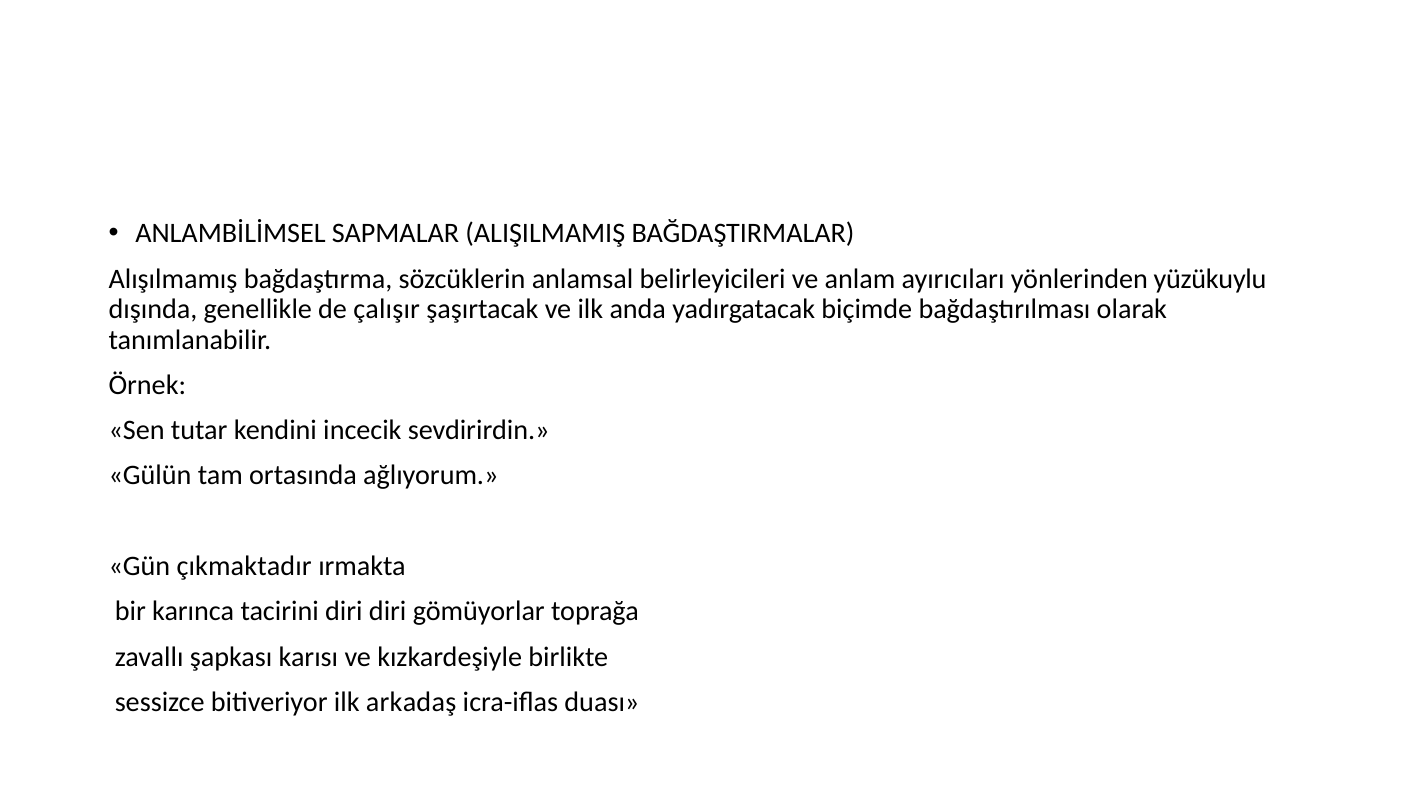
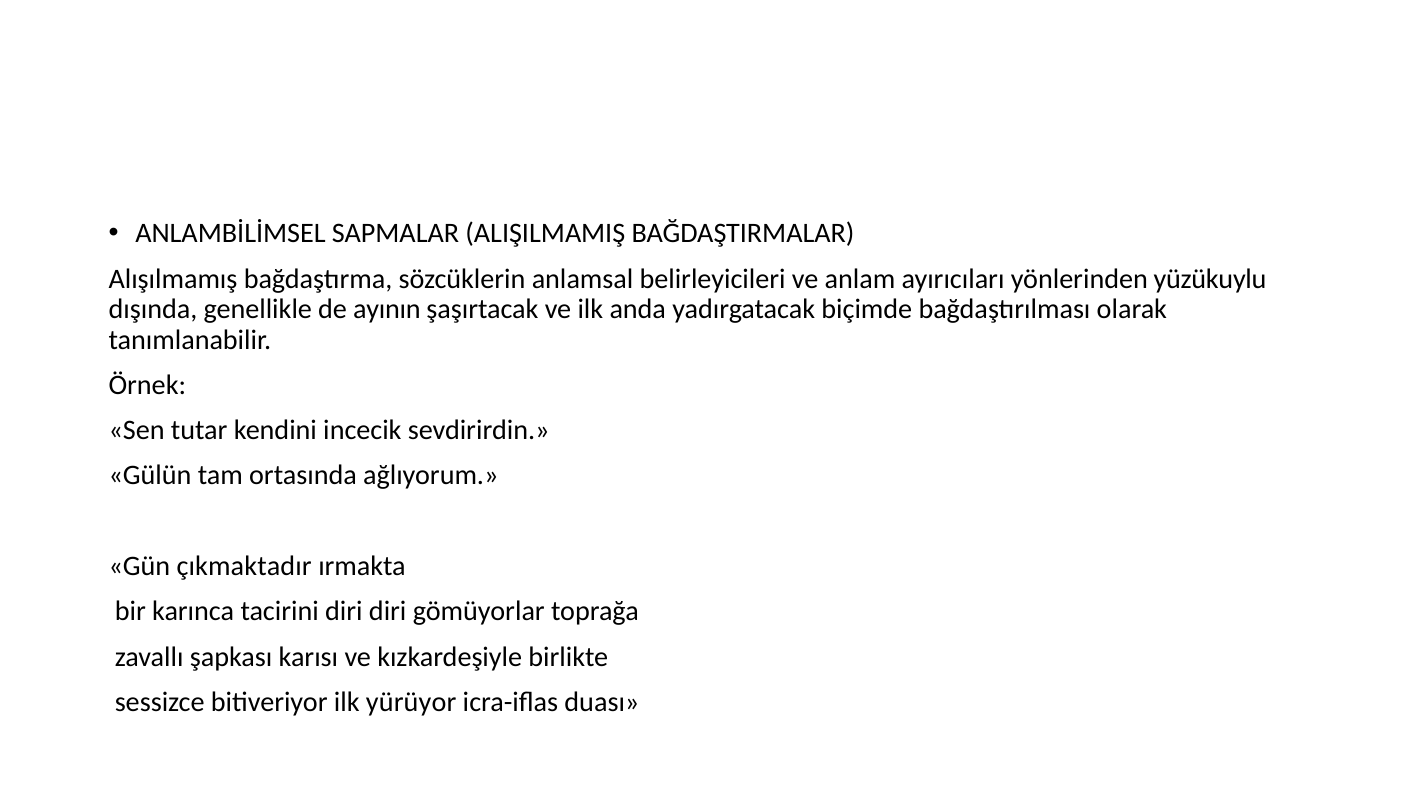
çalışır: çalışır -> ayının (387, 310)
arkadaş: arkadaş -> yürüyor (411, 703)
